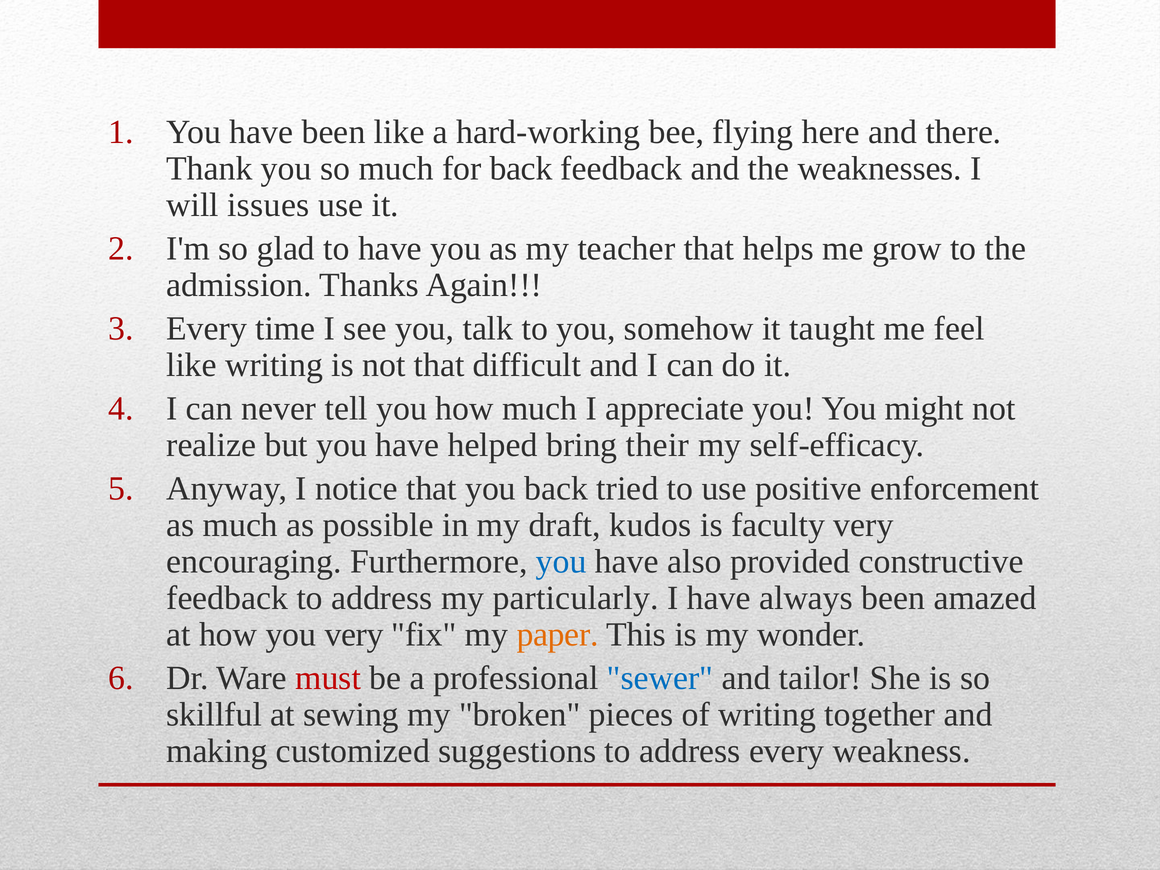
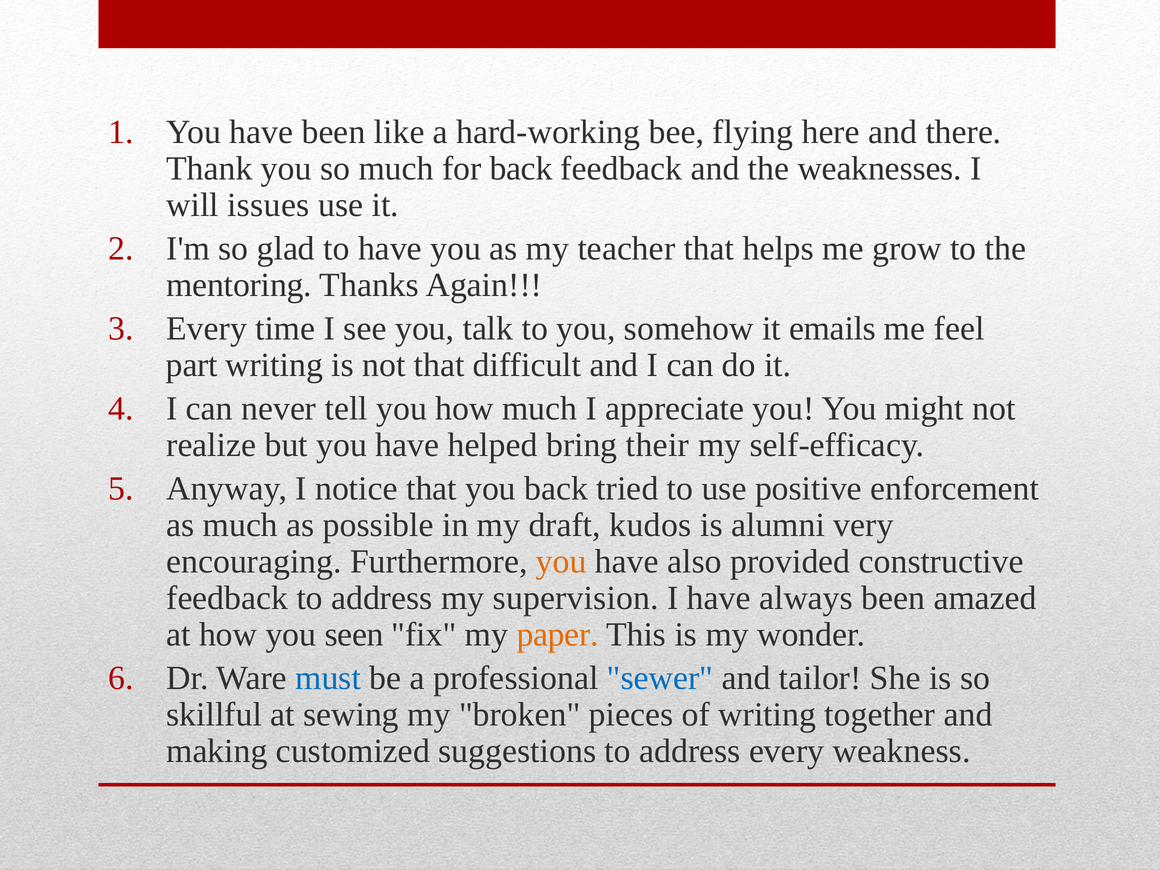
admission: admission -> mentoring (239, 285)
taught: taught -> emails (833, 329)
like: like -> part (192, 365)
faculty: faculty -> alumni (778, 525)
you colour: blue -> orange (561, 562)
particularly: particularly -> supervision (576, 598)
you very: very -> seen (354, 635)
must colour: red -> blue (328, 678)
